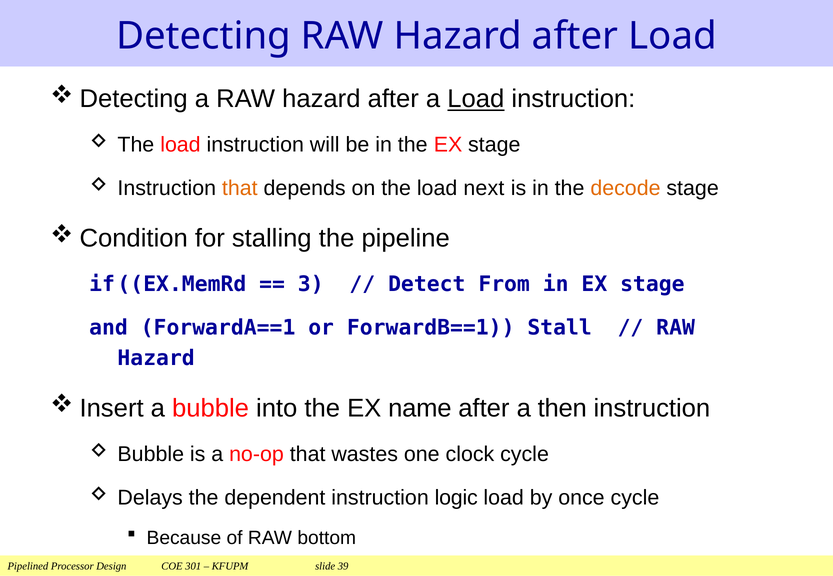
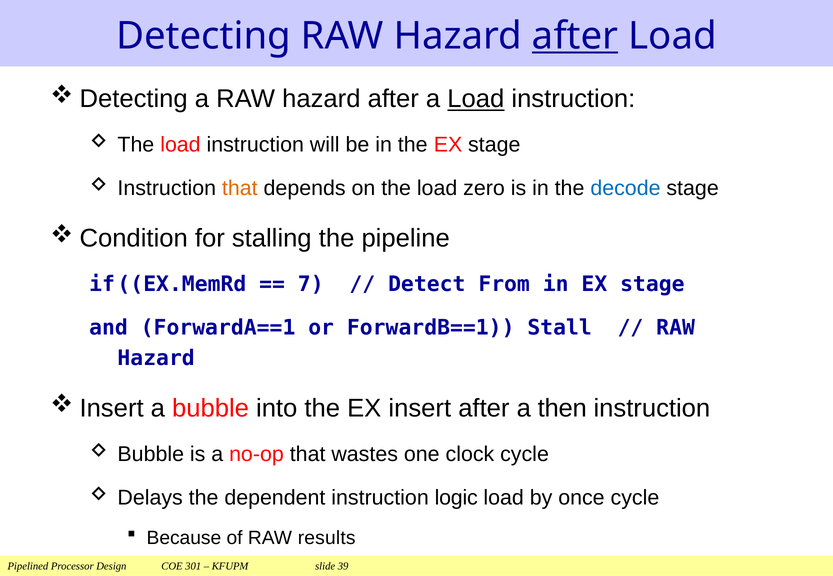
after underline: none -> present (575, 36)
next: next -> zero (484, 189)
decode colour: orange -> blue (625, 189)
3: 3 -> 7 (311, 284)
name: name -> insert (420, 409)
bottom: bottom -> results (327, 538)
